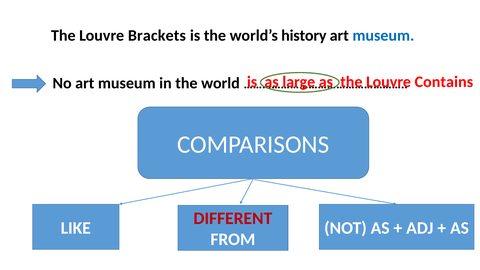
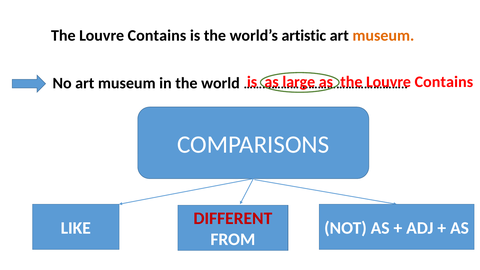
Brackets: Brackets -> Contains (157, 35)
history: history -> artistic (304, 35)
museum colour: blue -> orange (383, 35)
